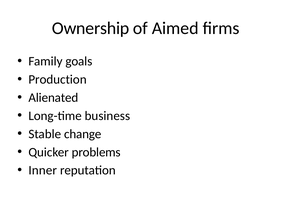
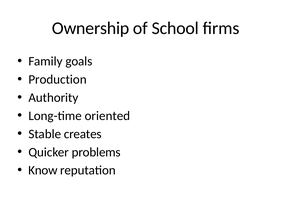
Aimed: Aimed -> School (175, 28)
Alienated: Alienated -> Authority (53, 98)
business: business -> oriented (107, 116)
change: change -> creates (83, 134)
Inner: Inner -> Know (43, 170)
